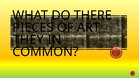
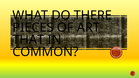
THEY: THEY -> THAT (28, 40)
